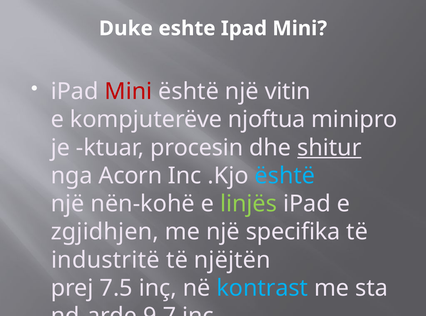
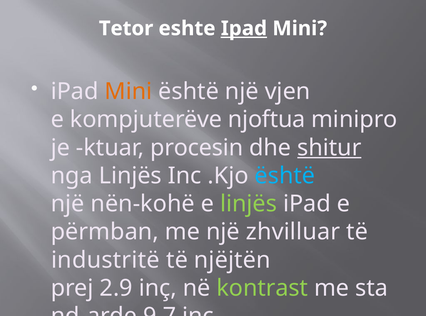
Duke: Duke -> Tetor (126, 28)
Ipad underline: none -> present (244, 28)
Mini colour: red -> orange (128, 92)
vitin: vitin -> vjen (288, 92)
nga Acorn: Acorn -> Linjës (130, 176)
zgjidhjen: zgjidhjen -> përmban (105, 232)
specifika: specifika -> zhvilluar (293, 232)
7.5: 7.5 -> 2.9 (116, 288)
kontrast colour: light blue -> light green (262, 288)
